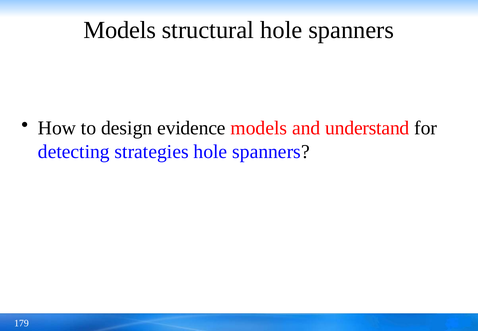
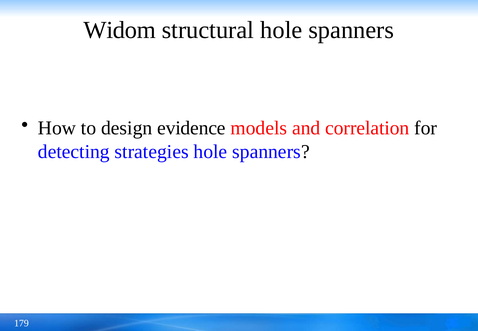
Models: Models -> Widom (120, 30)
understand: understand -> correlation (367, 128)
